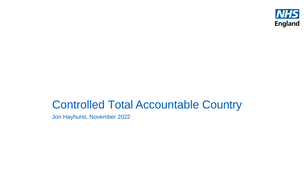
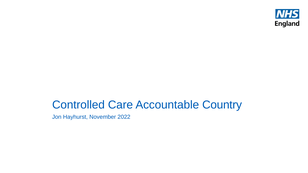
Total: Total -> Care (120, 105)
